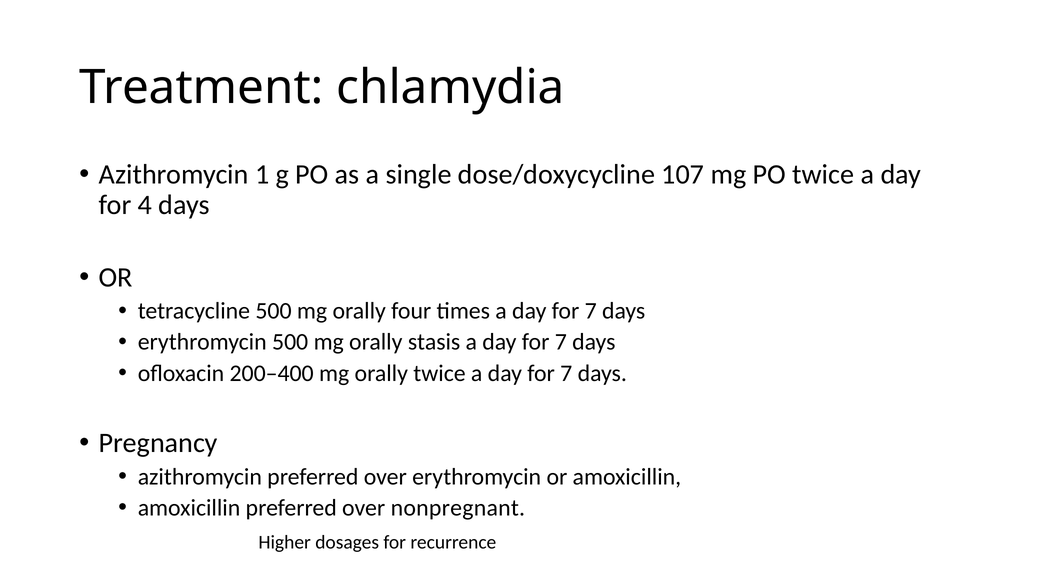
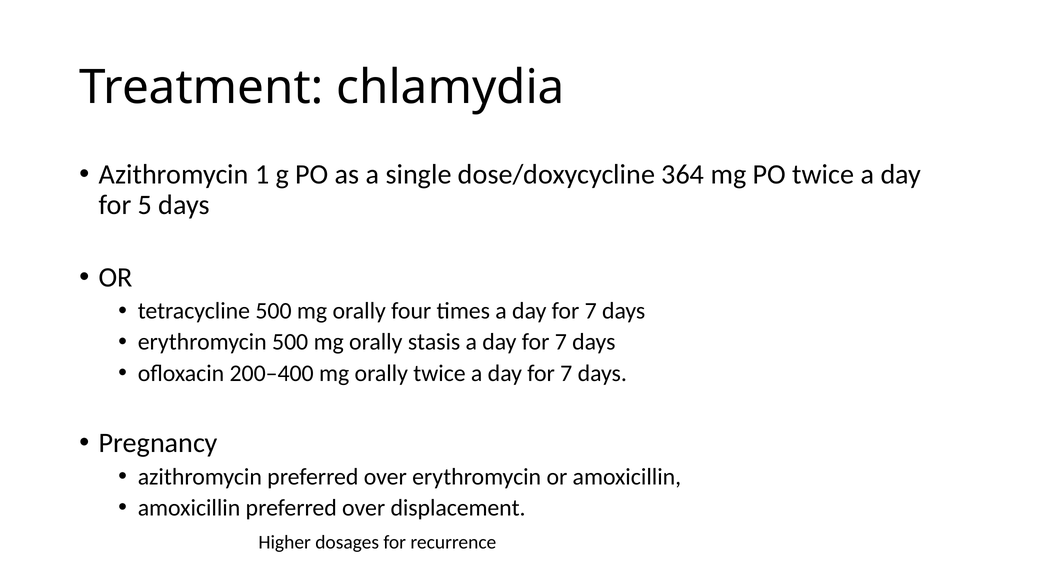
107: 107 -> 364 (683, 175)
4: 4 -> 5 (145, 205)
nonpregnant: nonpregnant -> displacement (458, 508)
